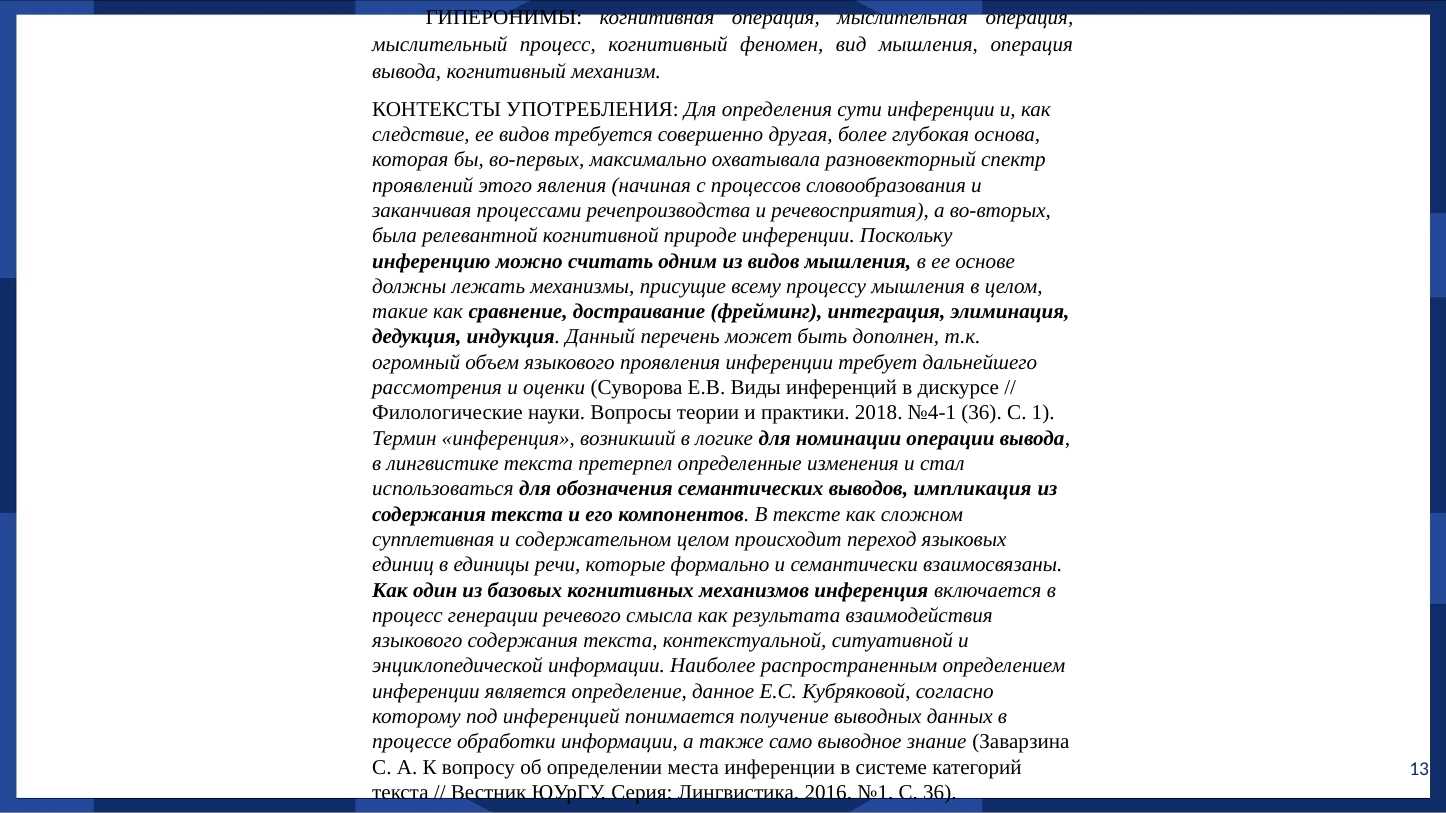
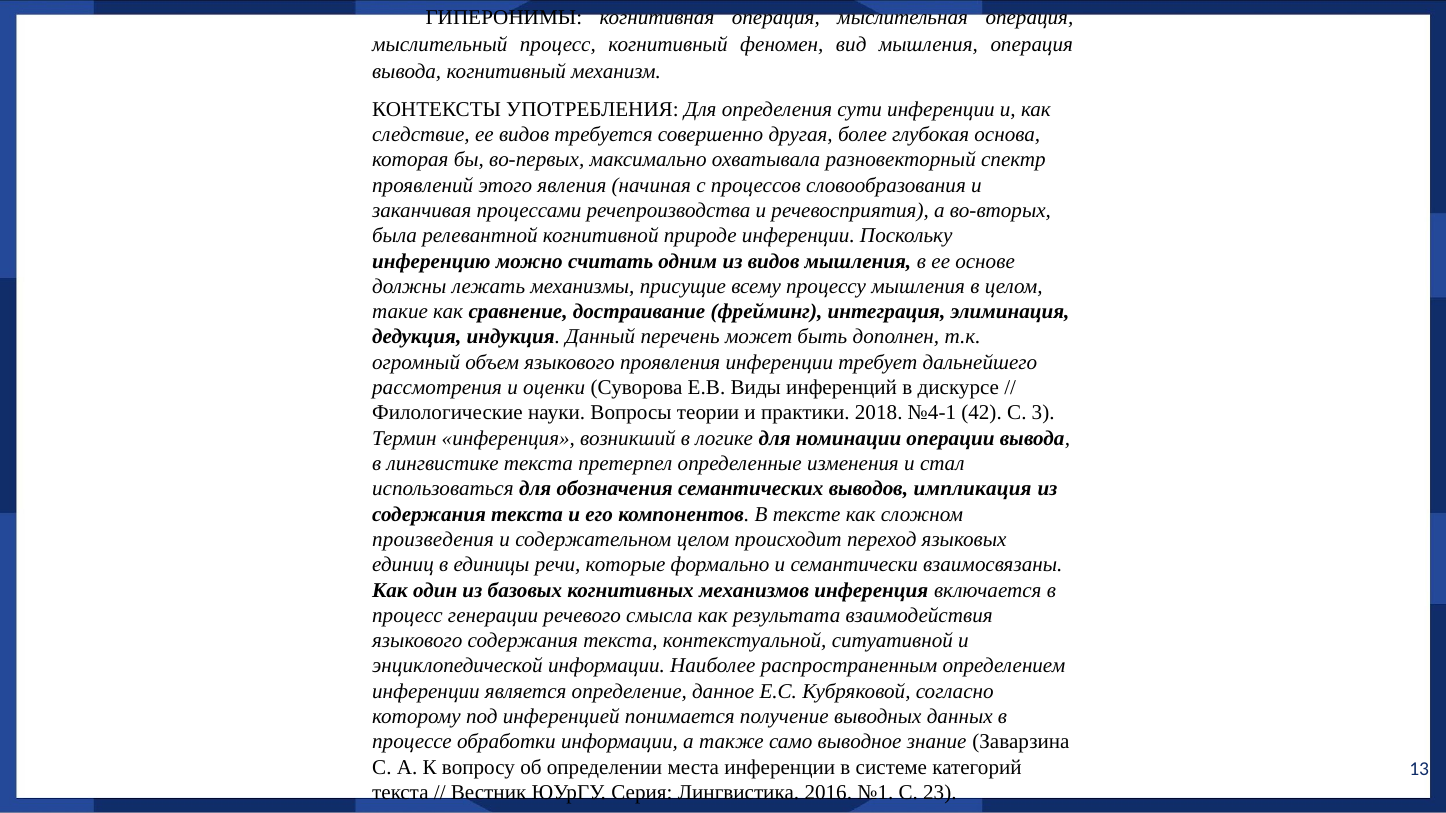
№4-1 36: 36 -> 42 (982, 413)
1: 1 -> 3 (1043, 413)
супплетивная: супплетивная -> произведения (433, 540)
С 36: 36 -> 23 (940, 793)
